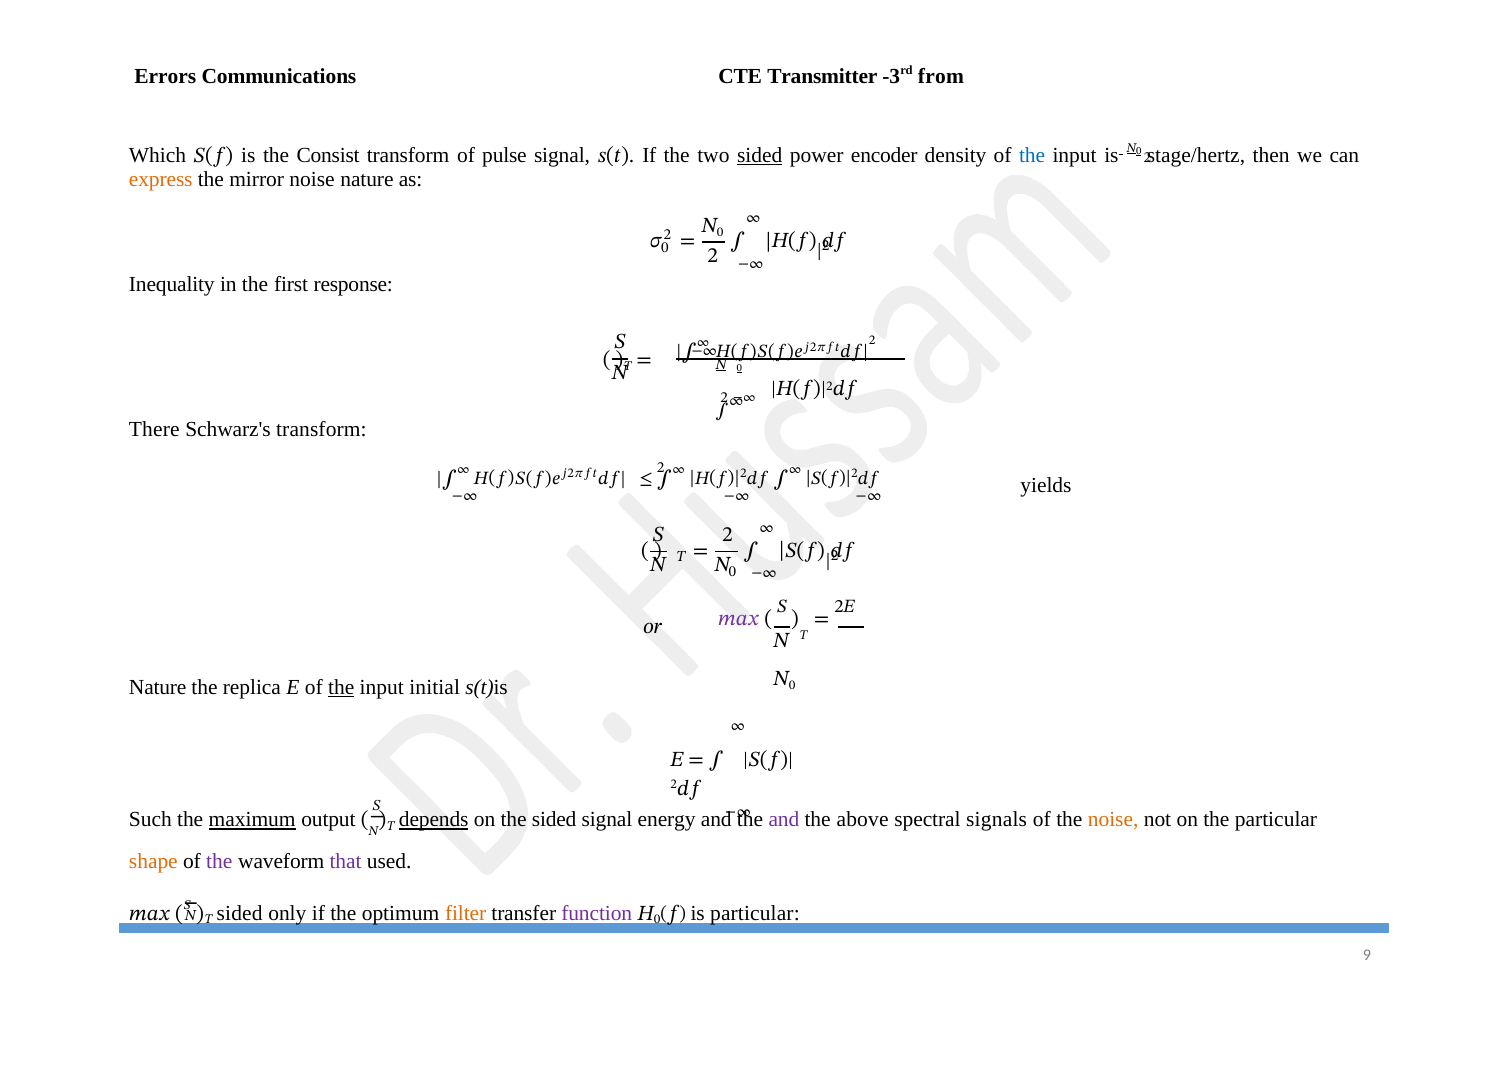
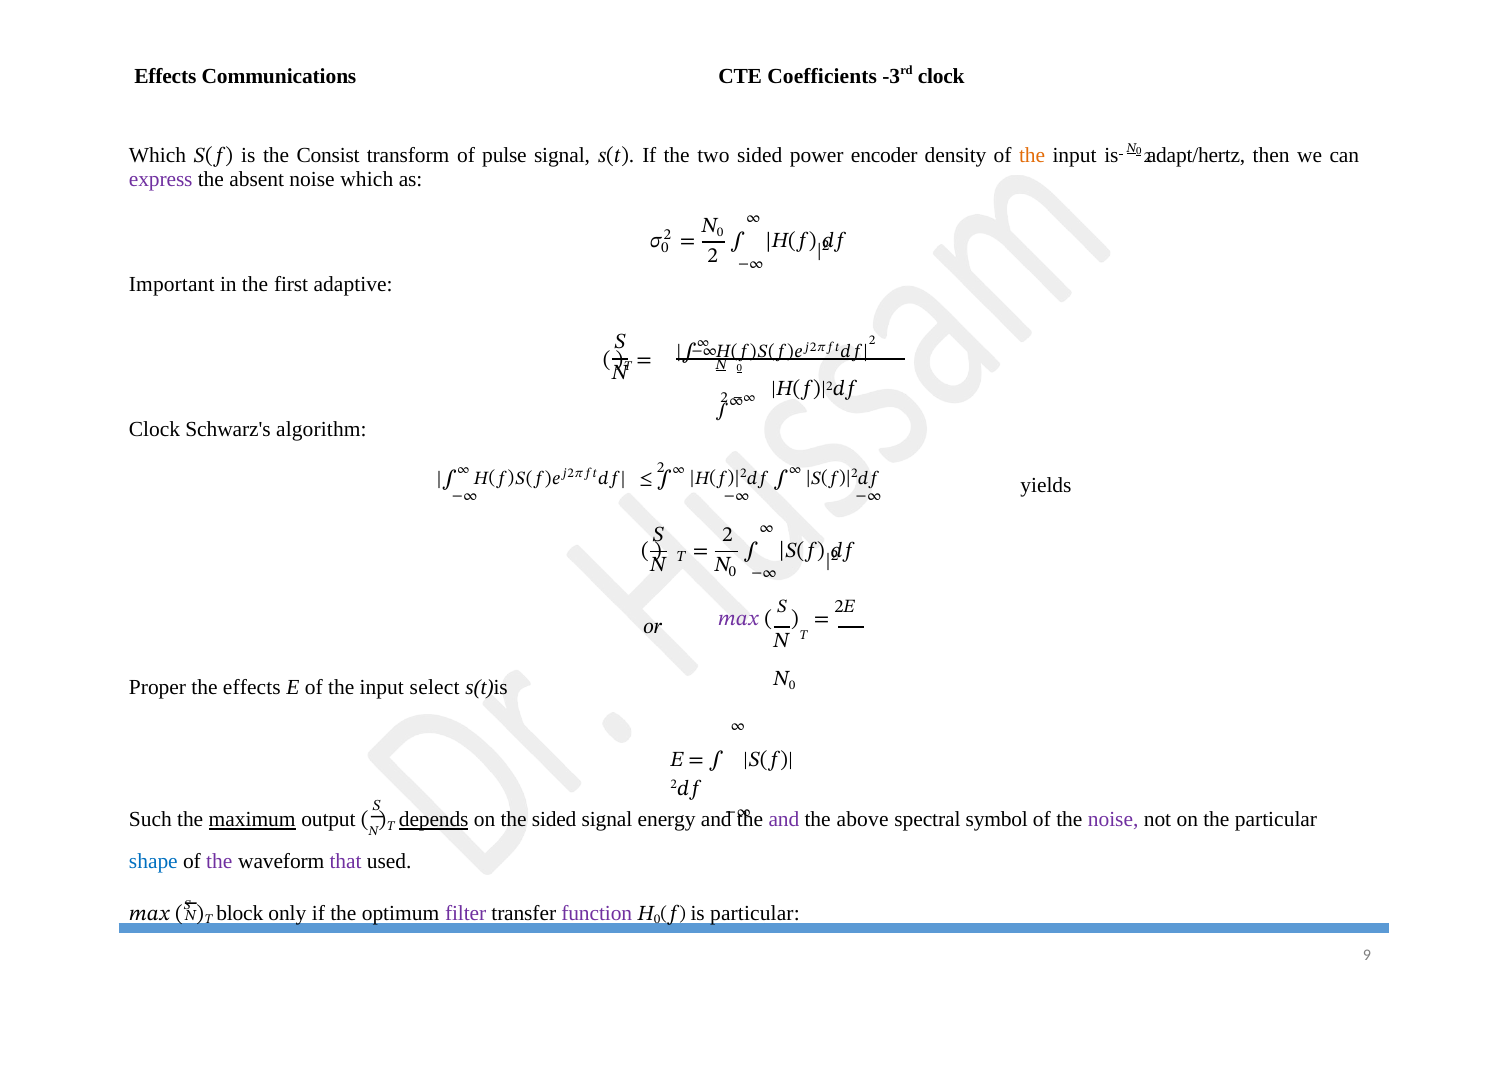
Errors: Errors -> Effects (165, 76)
Transmitter: Transmitter -> Coefficients (822, 76)
-3rd from: from -> clock (941, 76)
sided underline: present -> none (760, 156)
the colour: blue -> orange (1032, 156)
stage/hertz: stage/hertz -> adapt/hertz (1196, 156)
express colour: orange -> purple (161, 179)
mirror: mirror -> absent (257, 179)
noise nature: nature -> which (367, 179)
Inequality: Inequality -> Important (172, 285)
response: response -> adaptive (353, 285)
There: There -> Clock (154, 430)
Schwarz's transform: transform -> algorithm (321, 430)
Nature: Nature -> Proper (158, 687)
the replica: replica -> effects (252, 687)
the underline: present -> none (341, 687)
initial: initial -> select (435, 687)
signals: signals -> symbol (997, 820)
noise colour: orange -> purple (1113, 820)
shape colour: orange -> blue (153, 862)
sided: sided -> block (240, 913)
filter colour: orange -> purple (466, 913)
